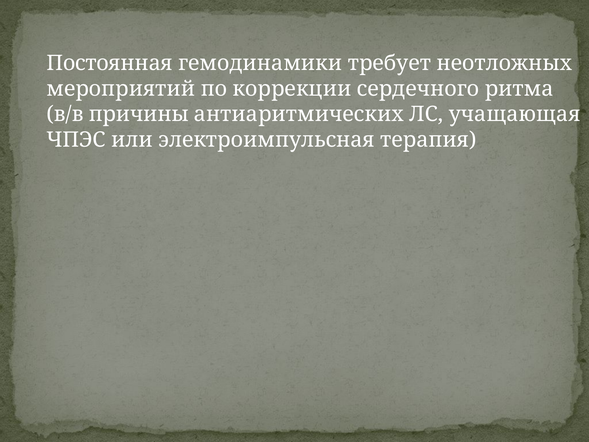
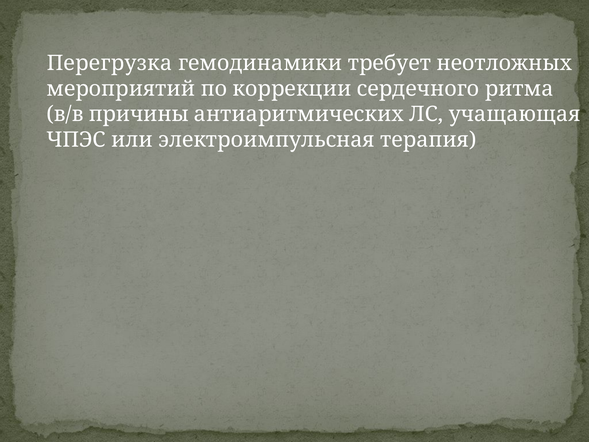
Постоянная: Постоянная -> Перегрузка (109, 63)
